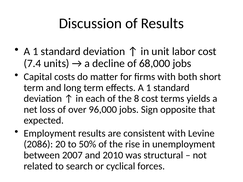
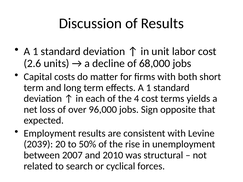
7.4: 7.4 -> 2.6 (32, 64)
8: 8 -> 4 (137, 99)
2086: 2086 -> 2039 (38, 144)
